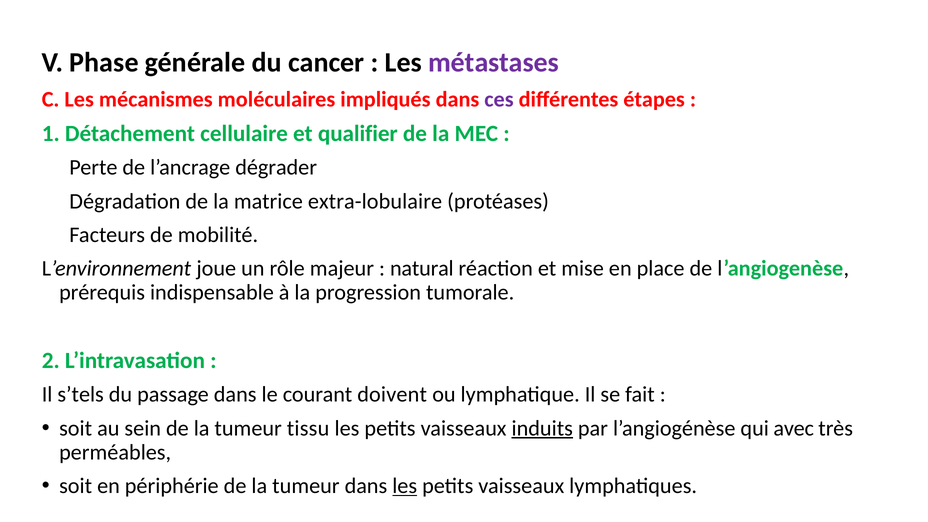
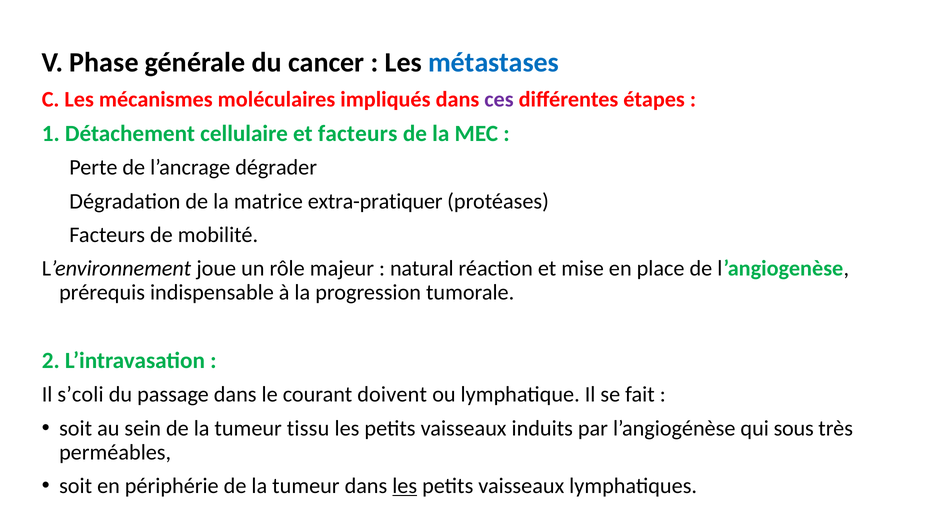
métastases colour: purple -> blue (494, 62)
qualifier: qualifier -> facteurs (358, 133)
extra-lobulaire: extra-lobulaire -> extra-pratiquer (375, 201)
s’tels: s’tels -> s’coli (81, 395)
induits underline: present -> none (542, 428)
avec: avec -> sous (794, 428)
